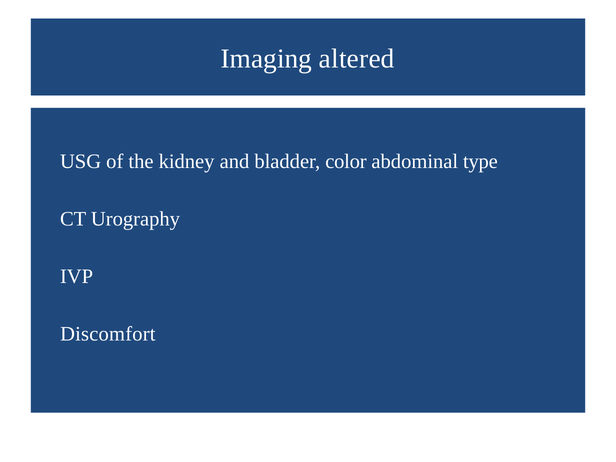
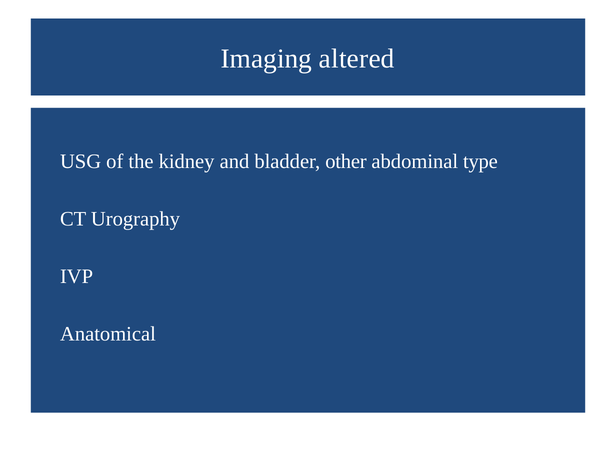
color: color -> other (346, 162)
Discomfort: Discomfort -> Anatomical (108, 334)
